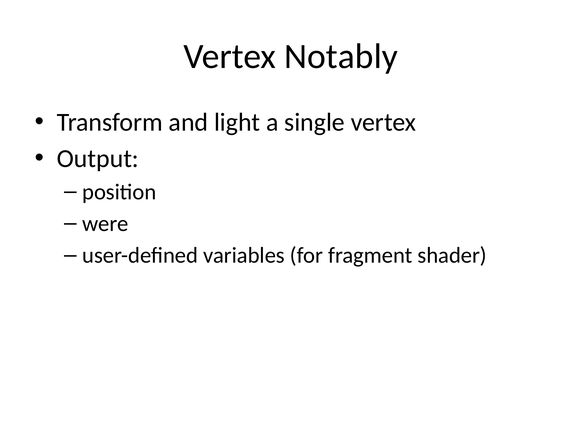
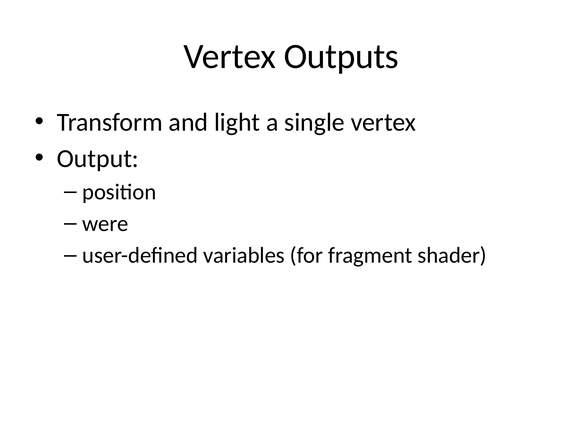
Notably: Notably -> Outputs (341, 56)
